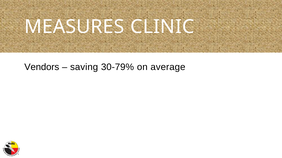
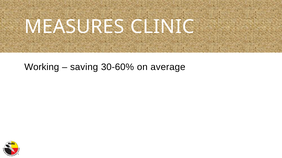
Vendors: Vendors -> Working (42, 67)
30-79%: 30-79% -> 30-60% (117, 67)
